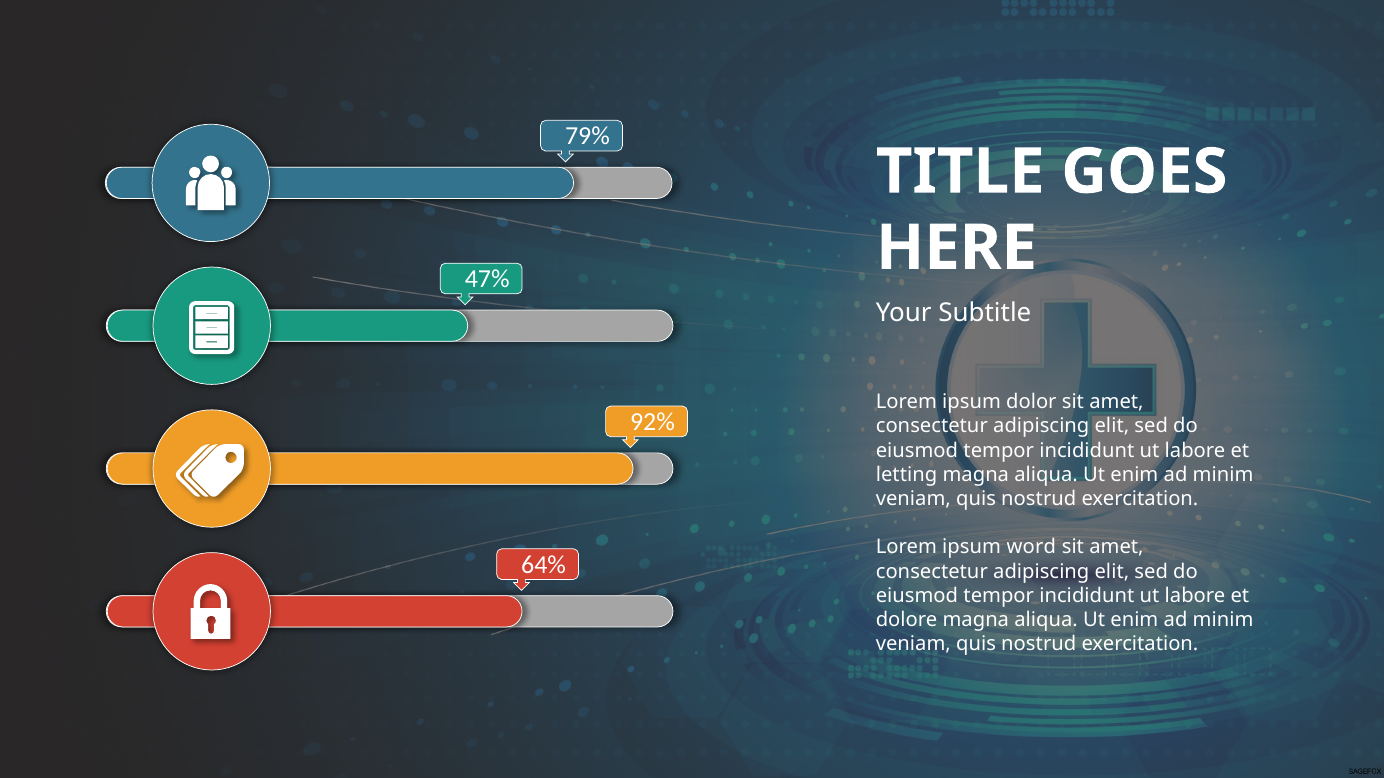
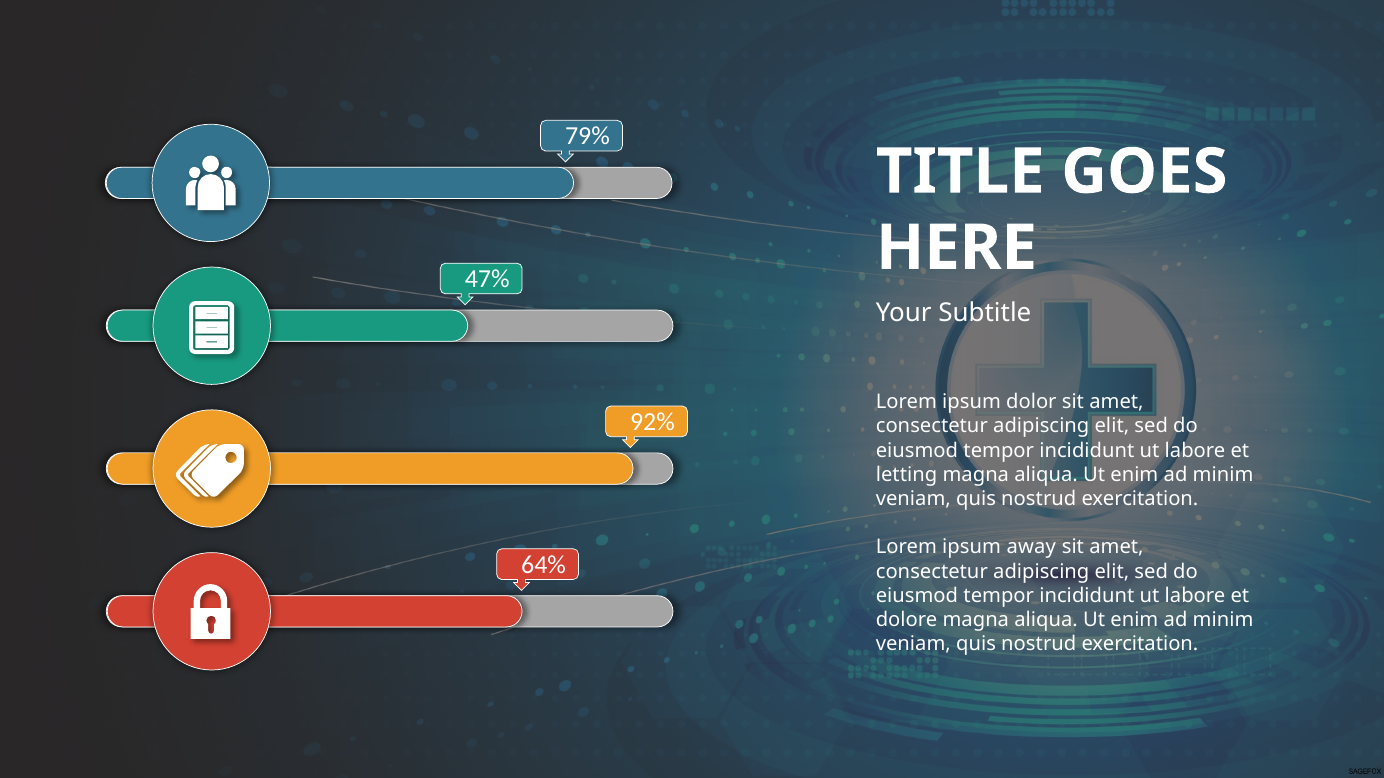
word: word -> away (1031, 548)
